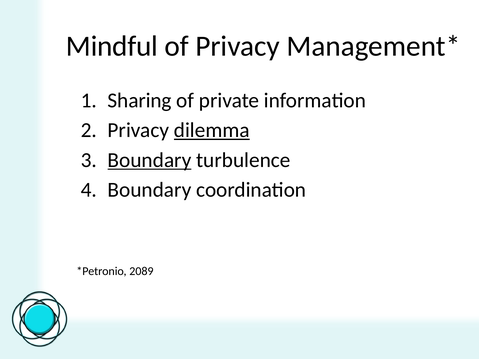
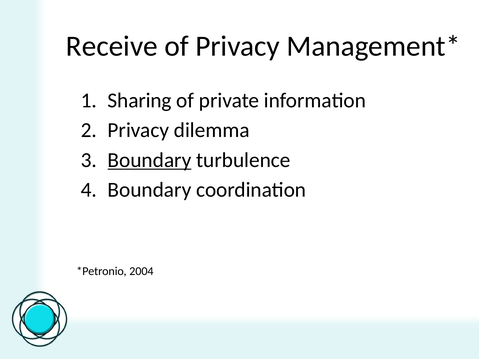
Mindful: Mindful -> Receive (112, 46)
dilemma underline: present -> none (212, 130)
2089: 2089 -> 2004 (141, 271)
